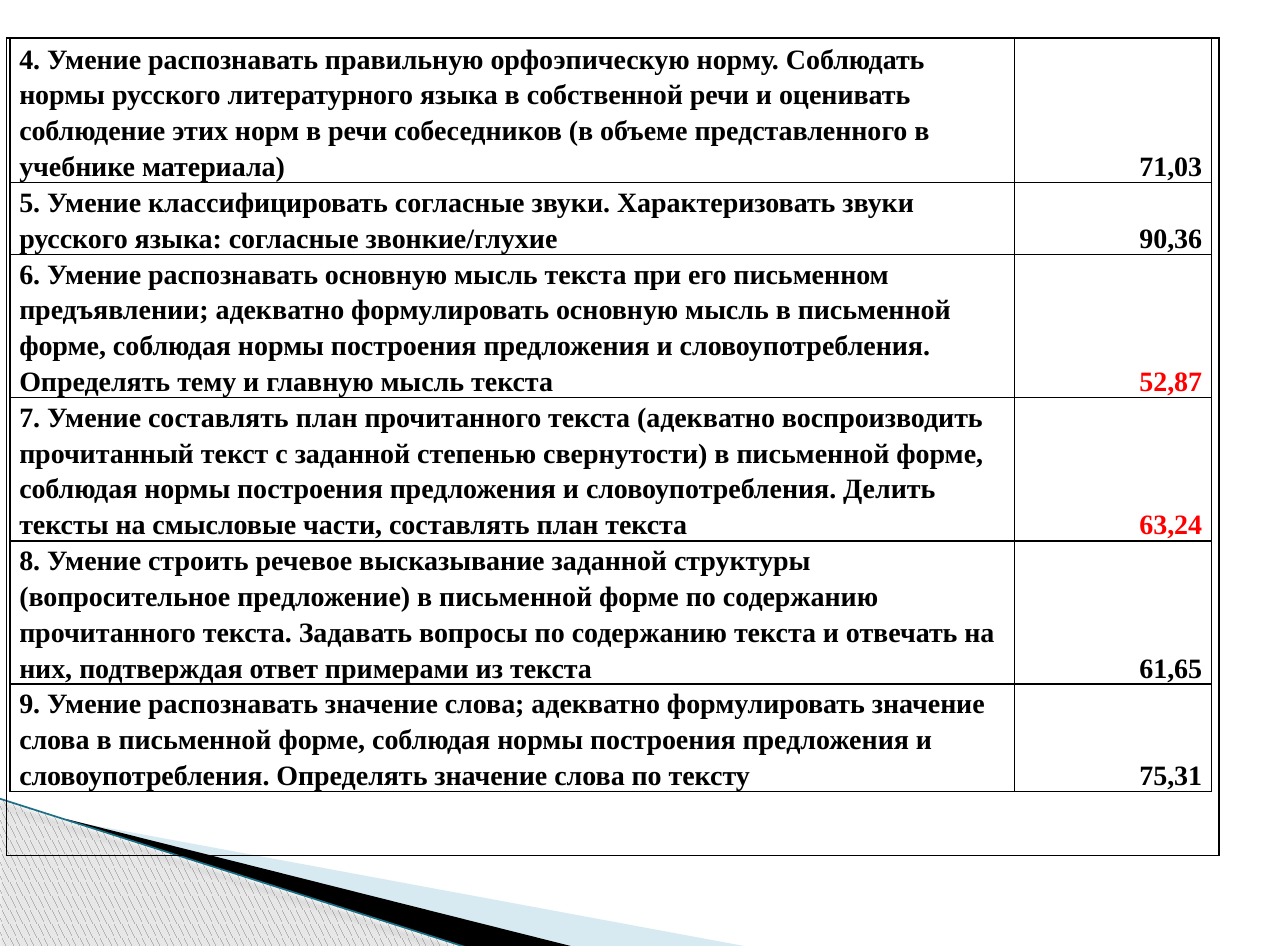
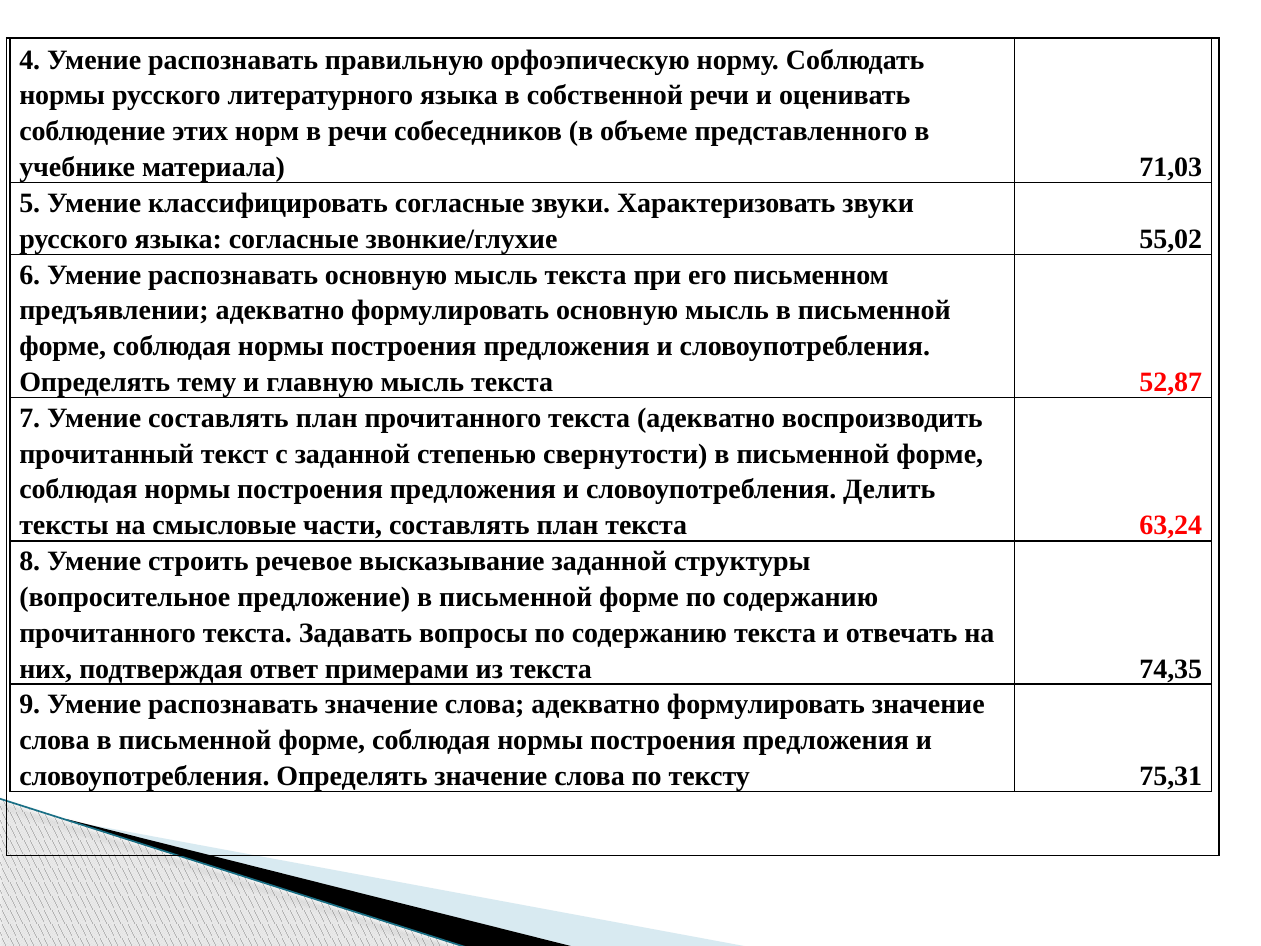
90,36: 90,36 -> 55,02 (1171, 239)
61,65: 61,65 -> 74,35 (1171, 669)
